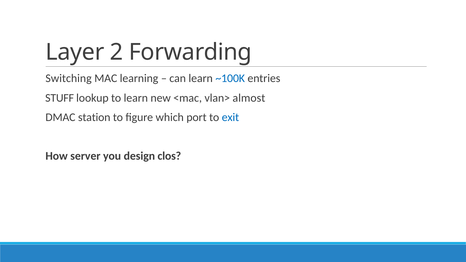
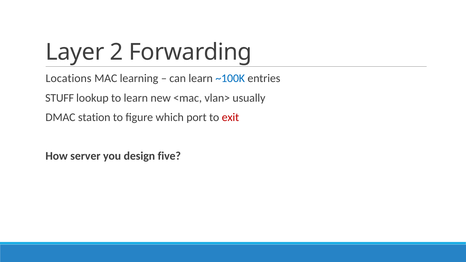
Switching: Switching -> Locations (69, 79)
almost: almost -> usually (249, 98)
exit colour: blue -> red (230, 117)
clos: clos -> five (169, 156)
